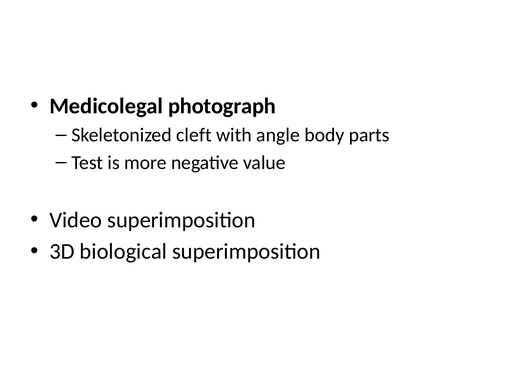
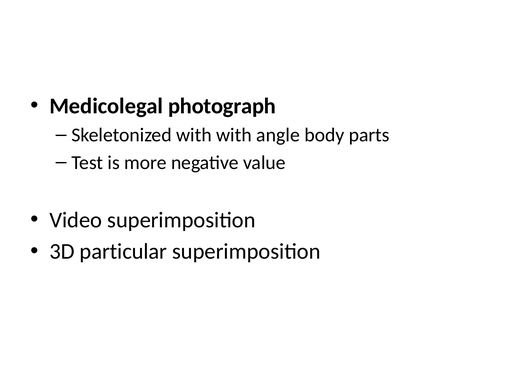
Skeletonized cleft: cleft -> with (194, 135)
biological: biological -> particular (123, 252)
